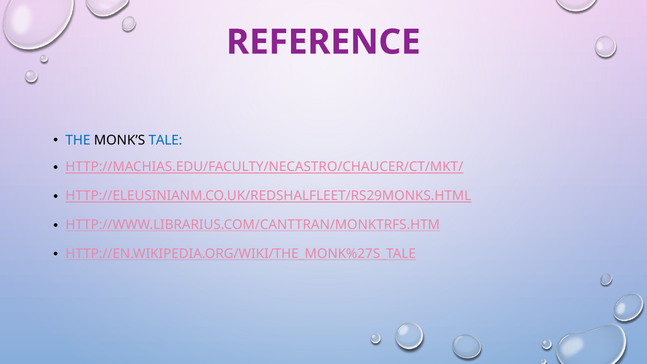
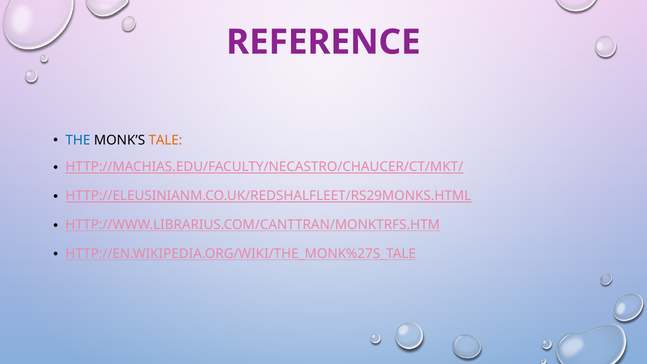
TALE colour: blue -> orange (165, 140)
